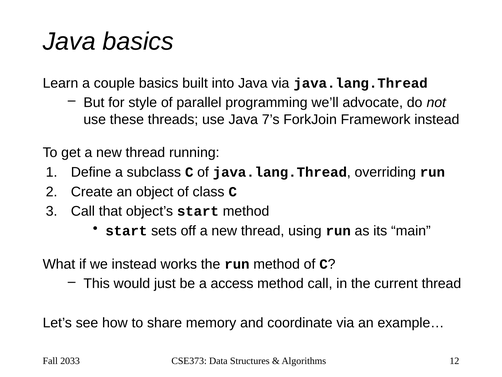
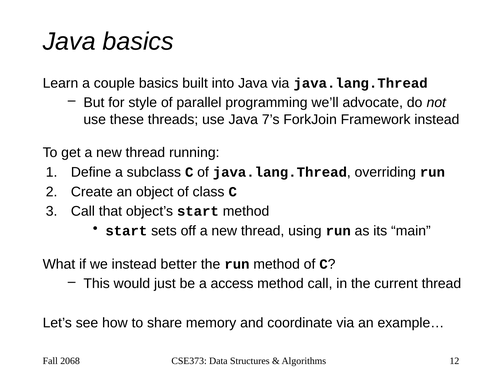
works: works -> better (179, 264)
2033: 2033 -> 2068 (70, 360)
